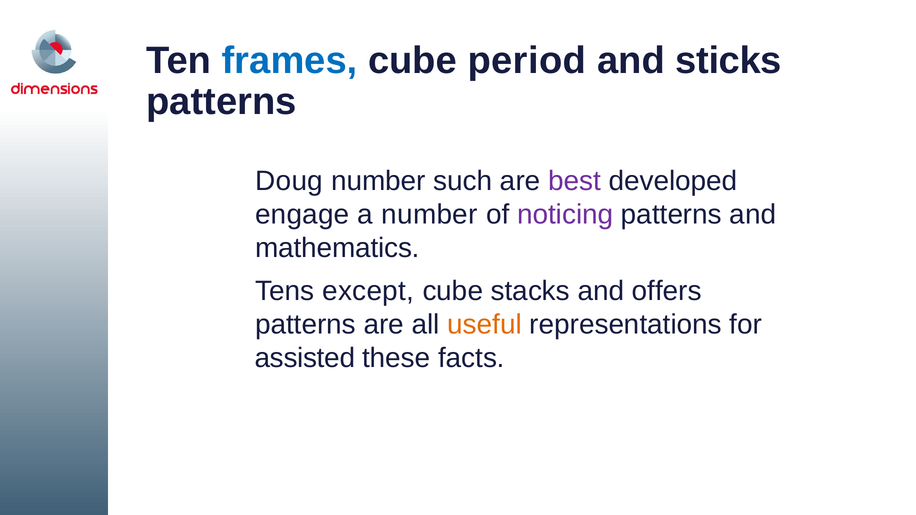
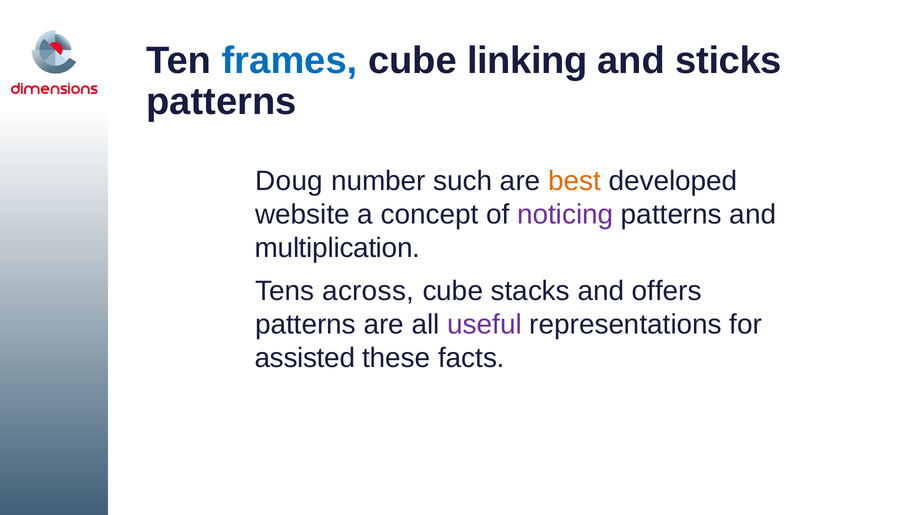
period: period -> linking (527, 61)
best colour: purple -> orange (575, 181)
engage: engage -> website (302, 215)
a number: number -> concept (430, 215)
mathematics: mathematics -> multiplication (337, 248)
except: except -> across (368, 291)
useful colour: orange -> purple (485, 325)
